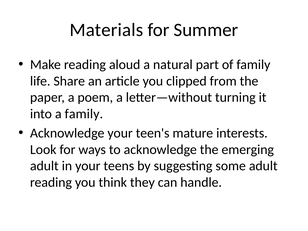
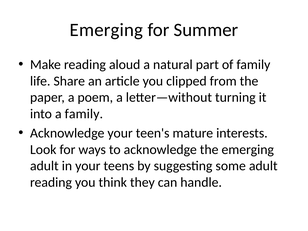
Materials: Materials -> Emerging (106, 30)
